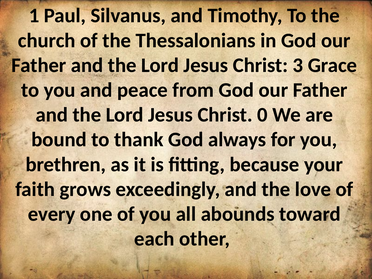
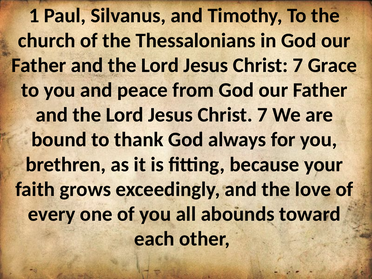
3: 3 -> 7 (298, 65)
0: 0 -> 7 (262, 115)
